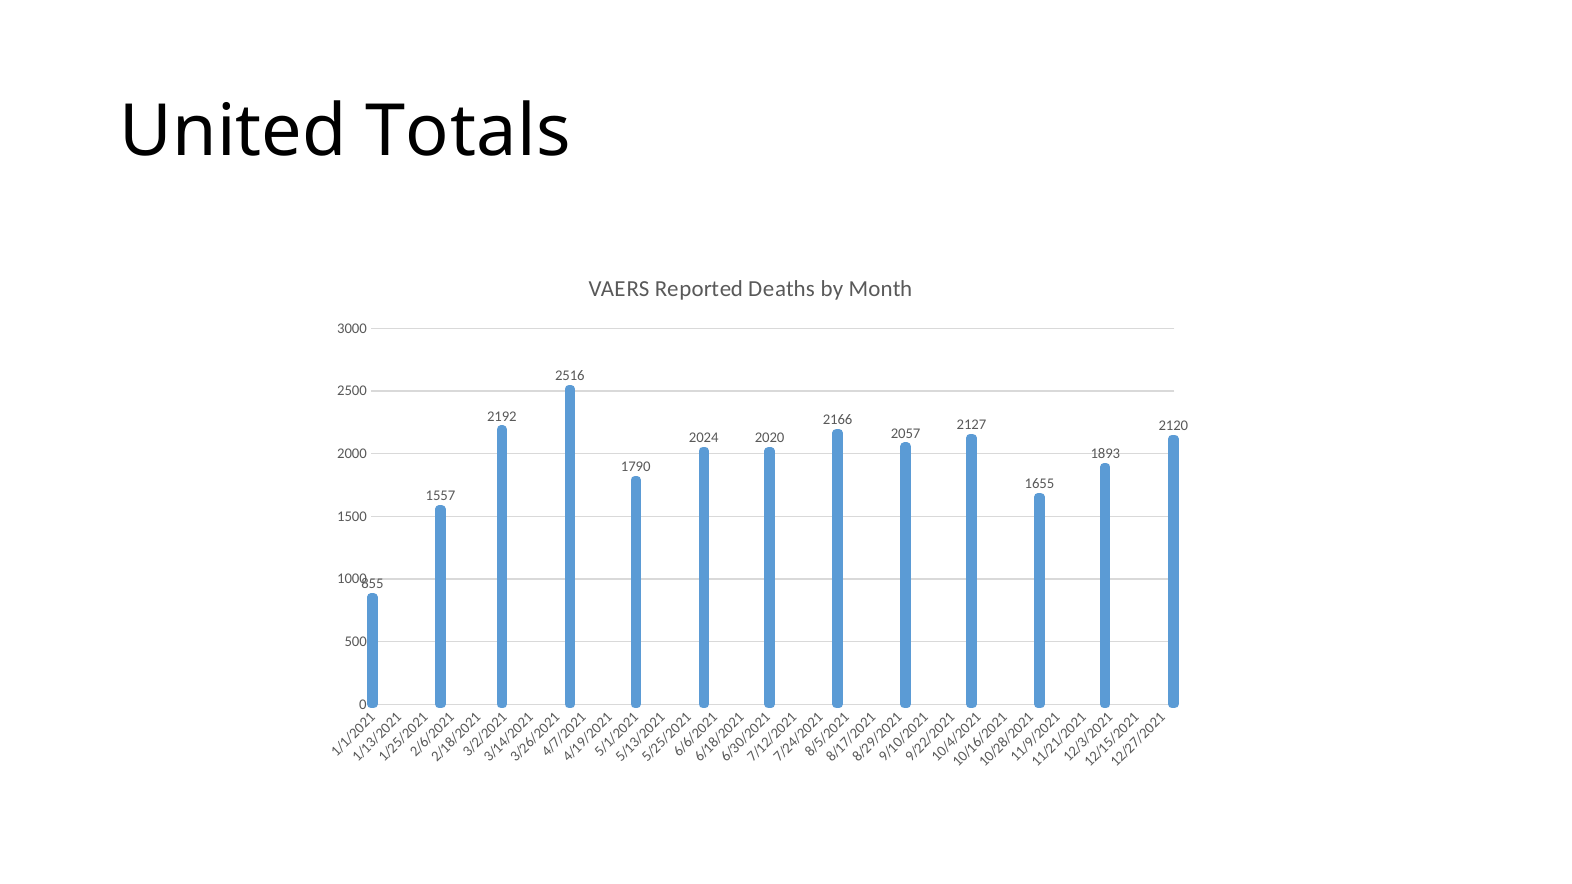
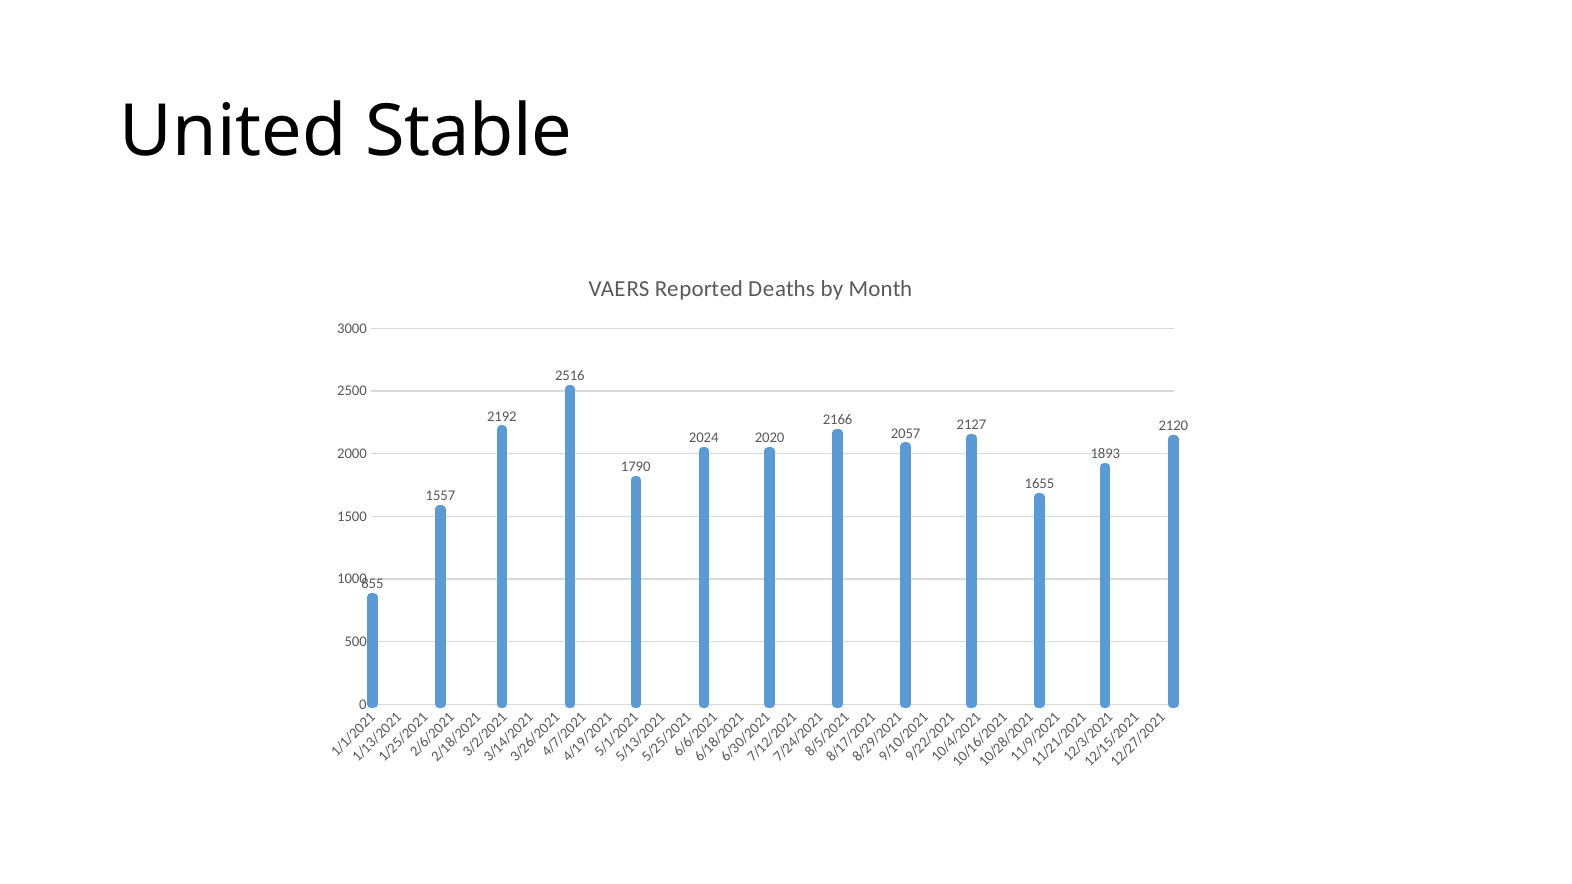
Totals: Totals -> Stable (469, 132)
